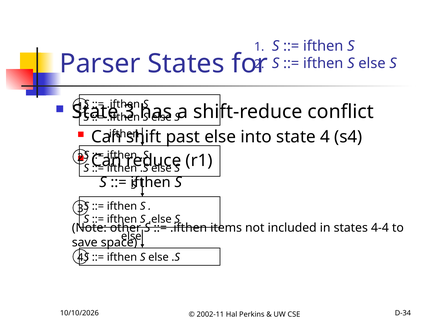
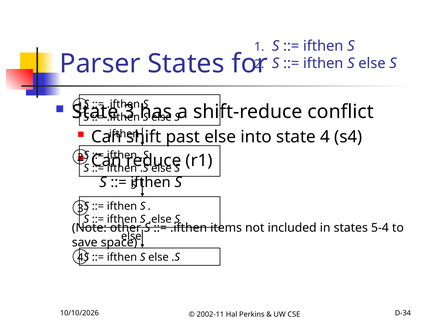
4-4: 4-4 -> 5-4 (380, 228)
